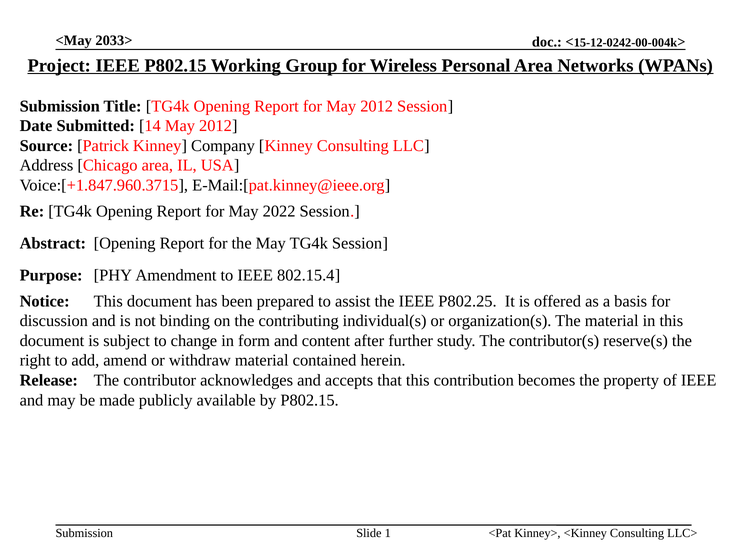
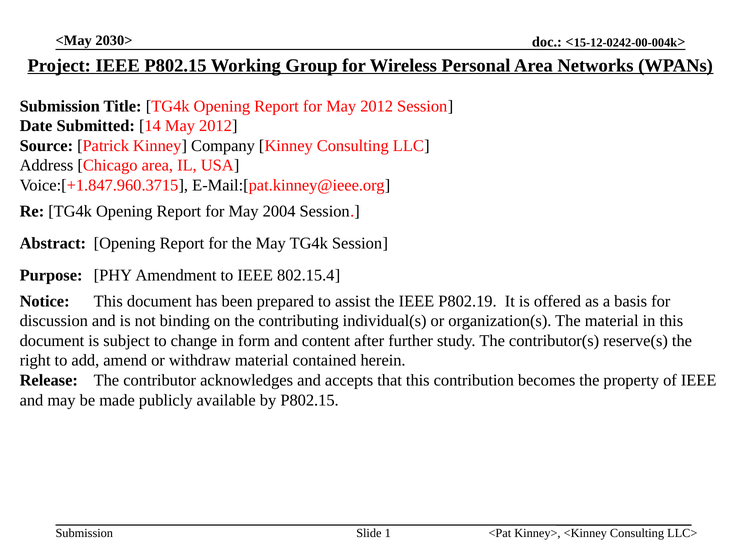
2033>: 2033> -> 2030> (114, 41)
2022: 2022 -> 2004 (279, 211)
P802.25: P802.25 -> P802.19 (467, 301)
